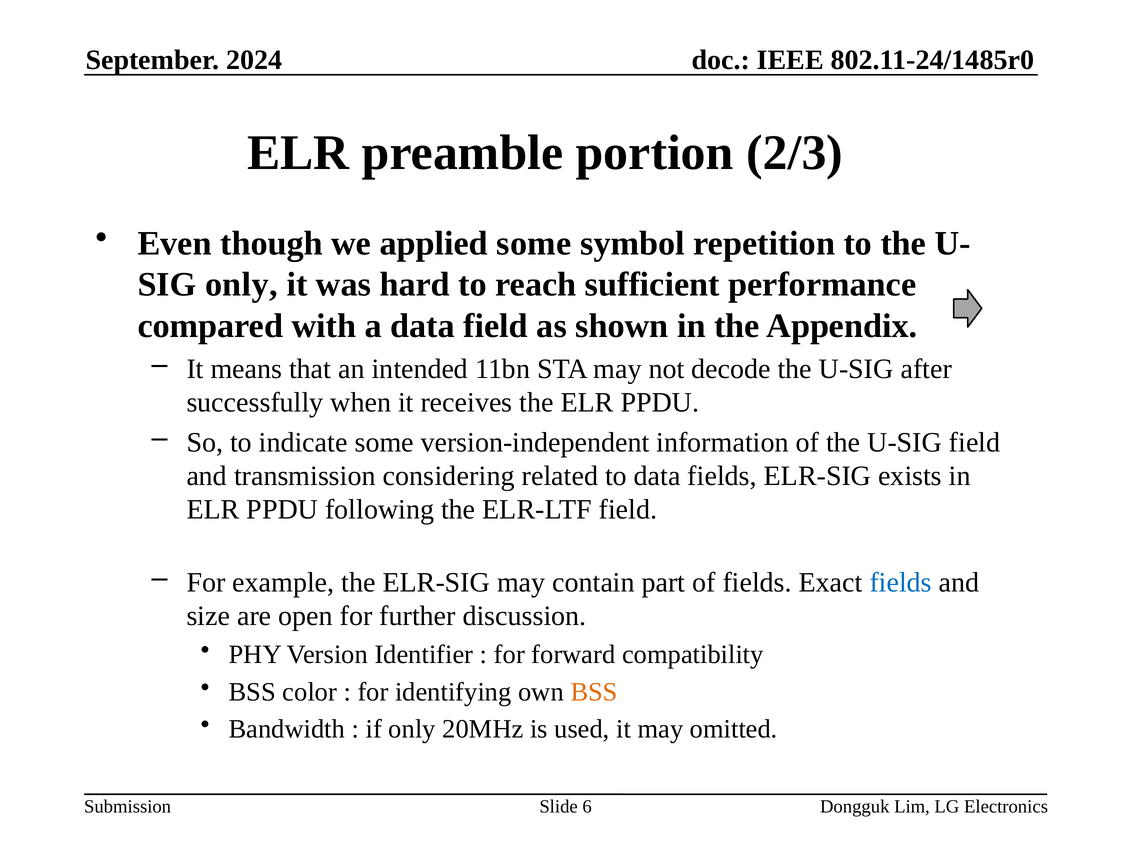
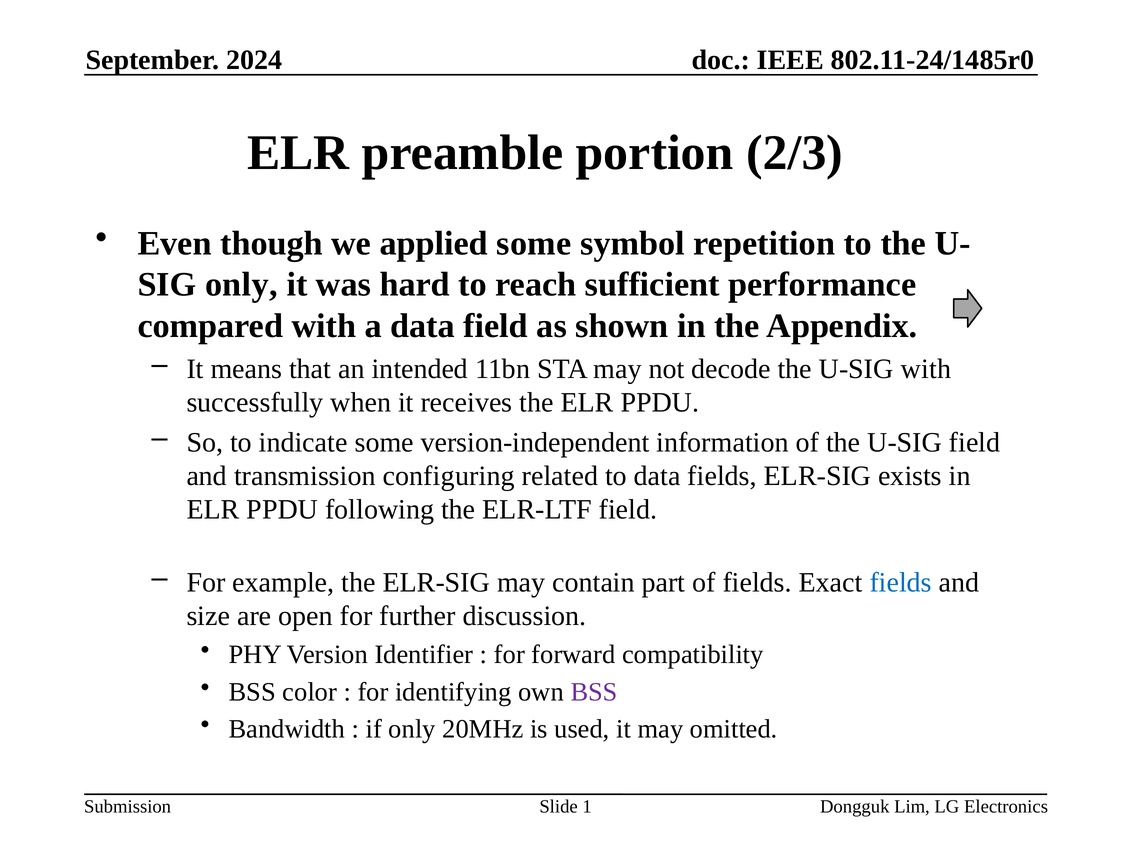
U-SIG after: after -> with (926, 369)
considering: considering -> configuring (449, 476)
BSS colour: orange -> purple (594, 692)
6: 6 -> 1 (587, 807)
